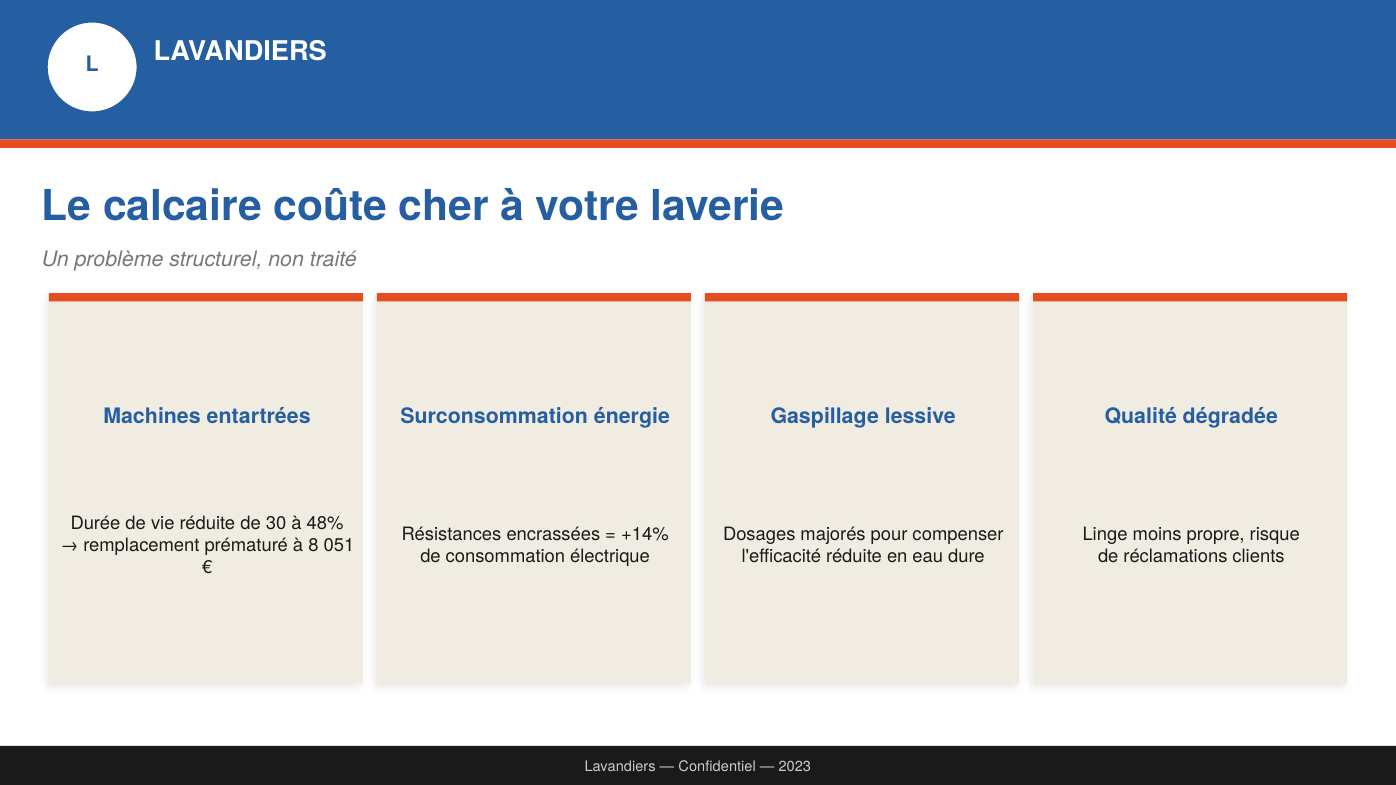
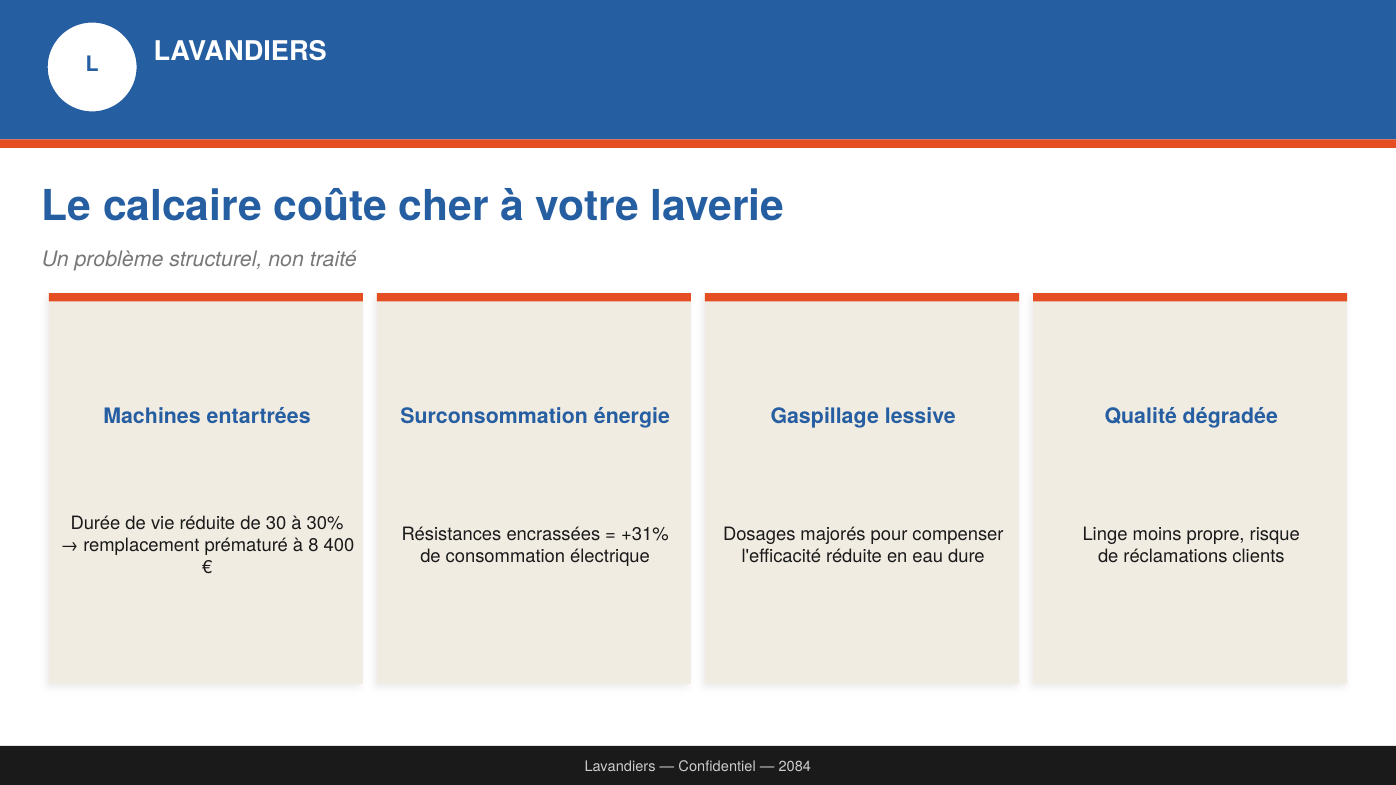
48%: 48% -> 30% (325, 524)
+14%: +14% -> +31% (645, 535)
051: 051 -> 400 (339, 546)
2023: 2023 -> 2084 (795, 767)
